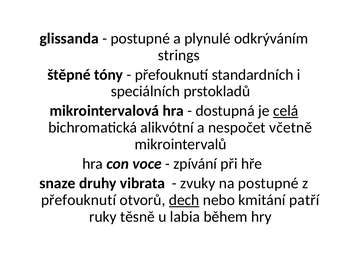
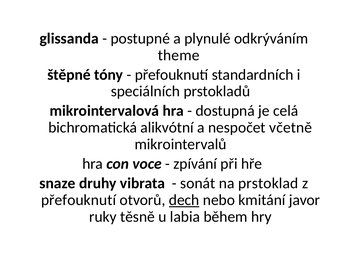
strings: strings -> theme (179, 55)
celá underline: present -> none (286, 111)
zvuky: zvuky -> sonát (198, 183)
na postupné: postupné -> prstoklad (268, 183)
patří: patří -> javor (304, 200)
